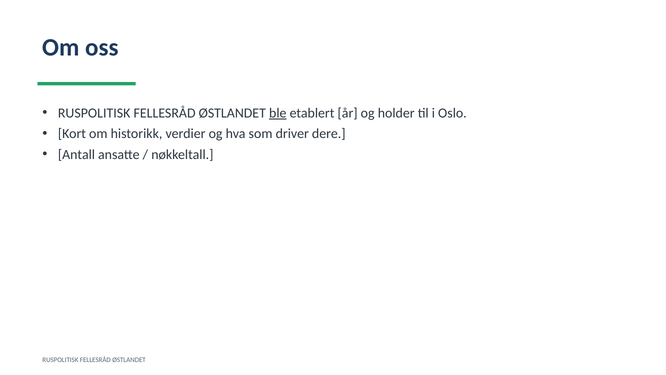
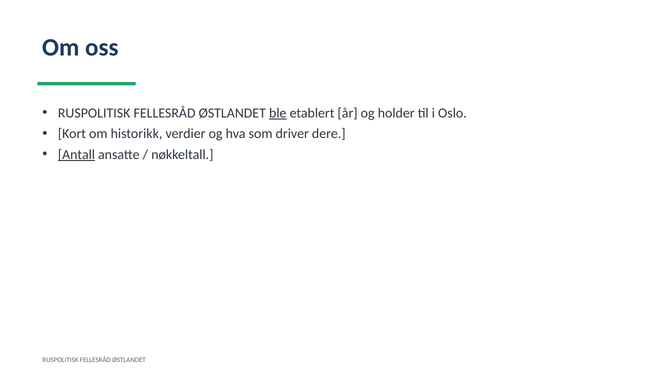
Antall underline: none -> present (76, 154)
